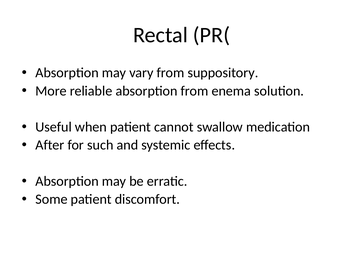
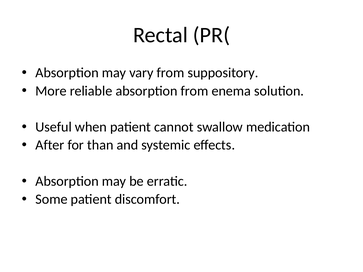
such: such -> than (100, 145)
